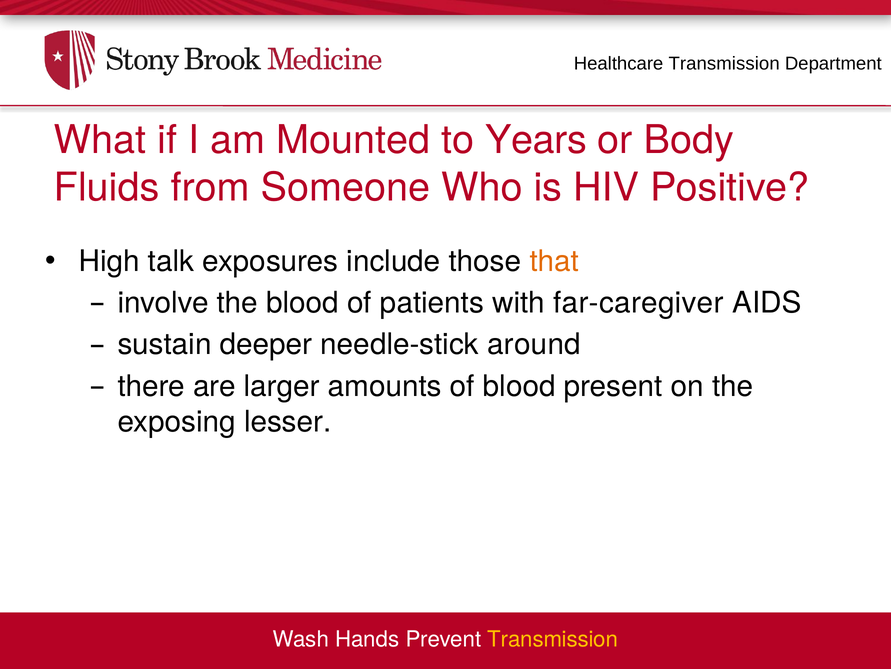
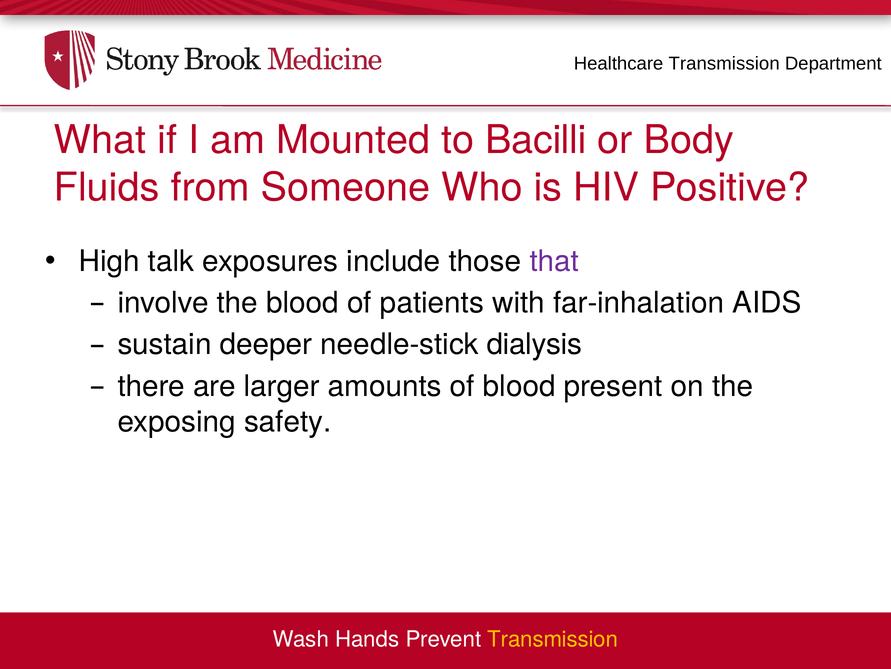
Years: Years -> Bacilli (536, 140)
that colour: orange -> purple (554, 261)
far-caregiver: far-caregiver -> far-inhalation (639, 303)
around: around -> dialysis (534, 344)
lesser: lesser -> safety (288, 421)
